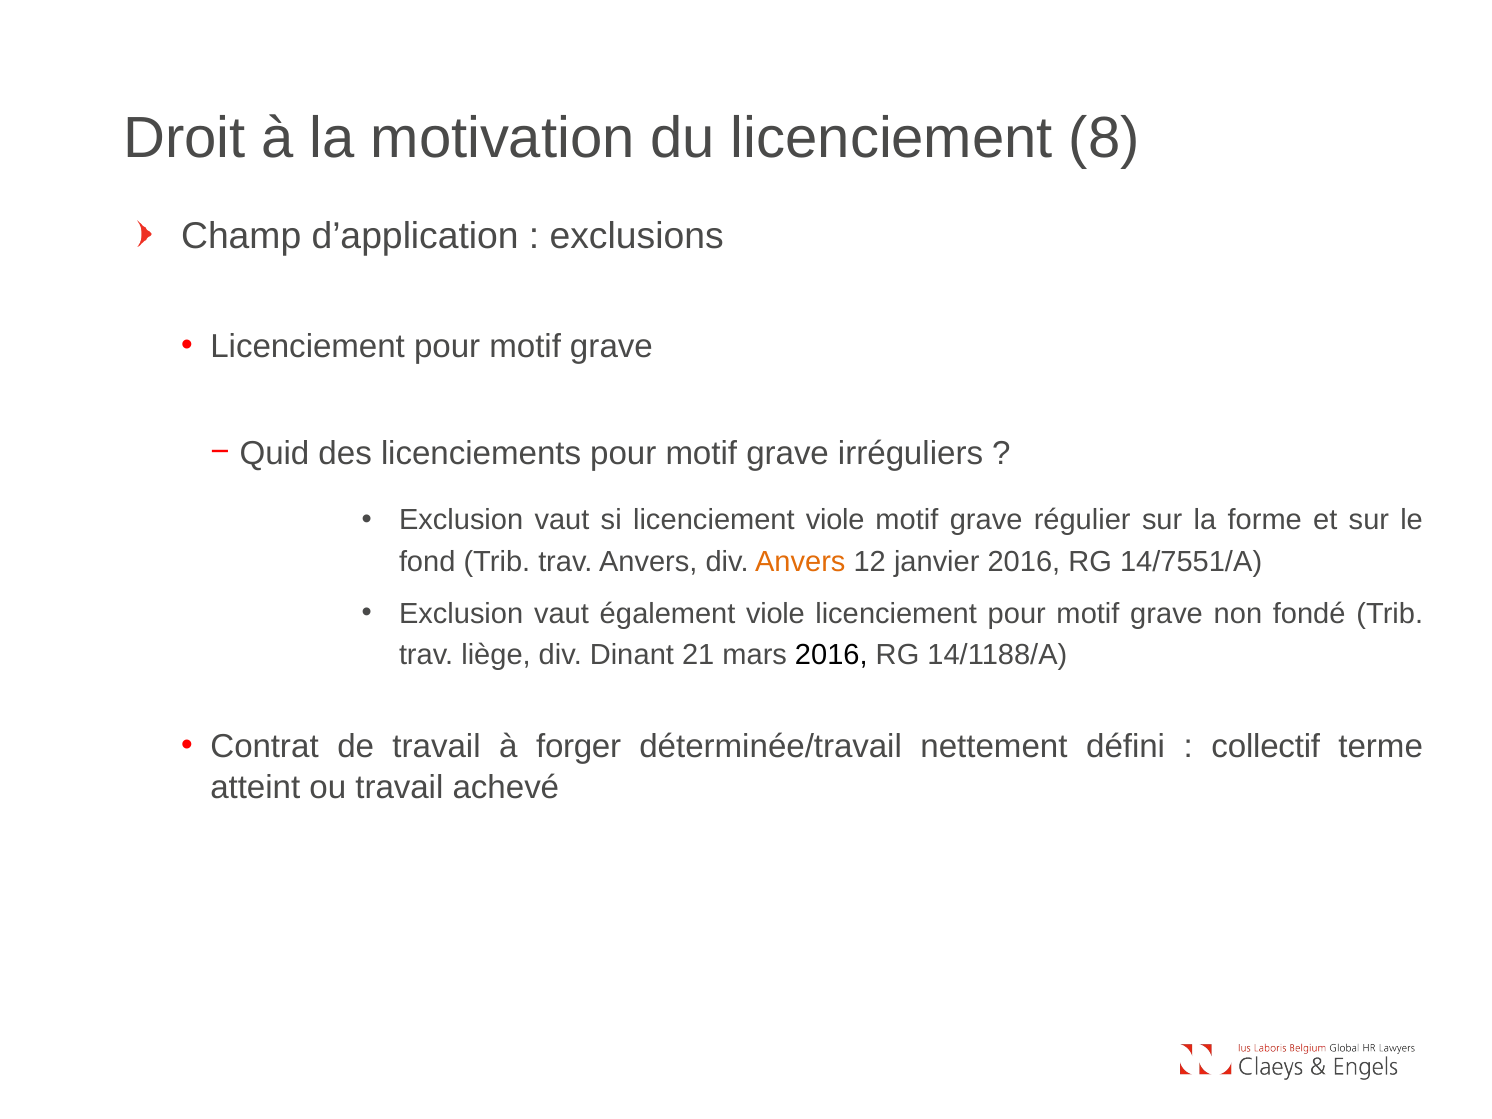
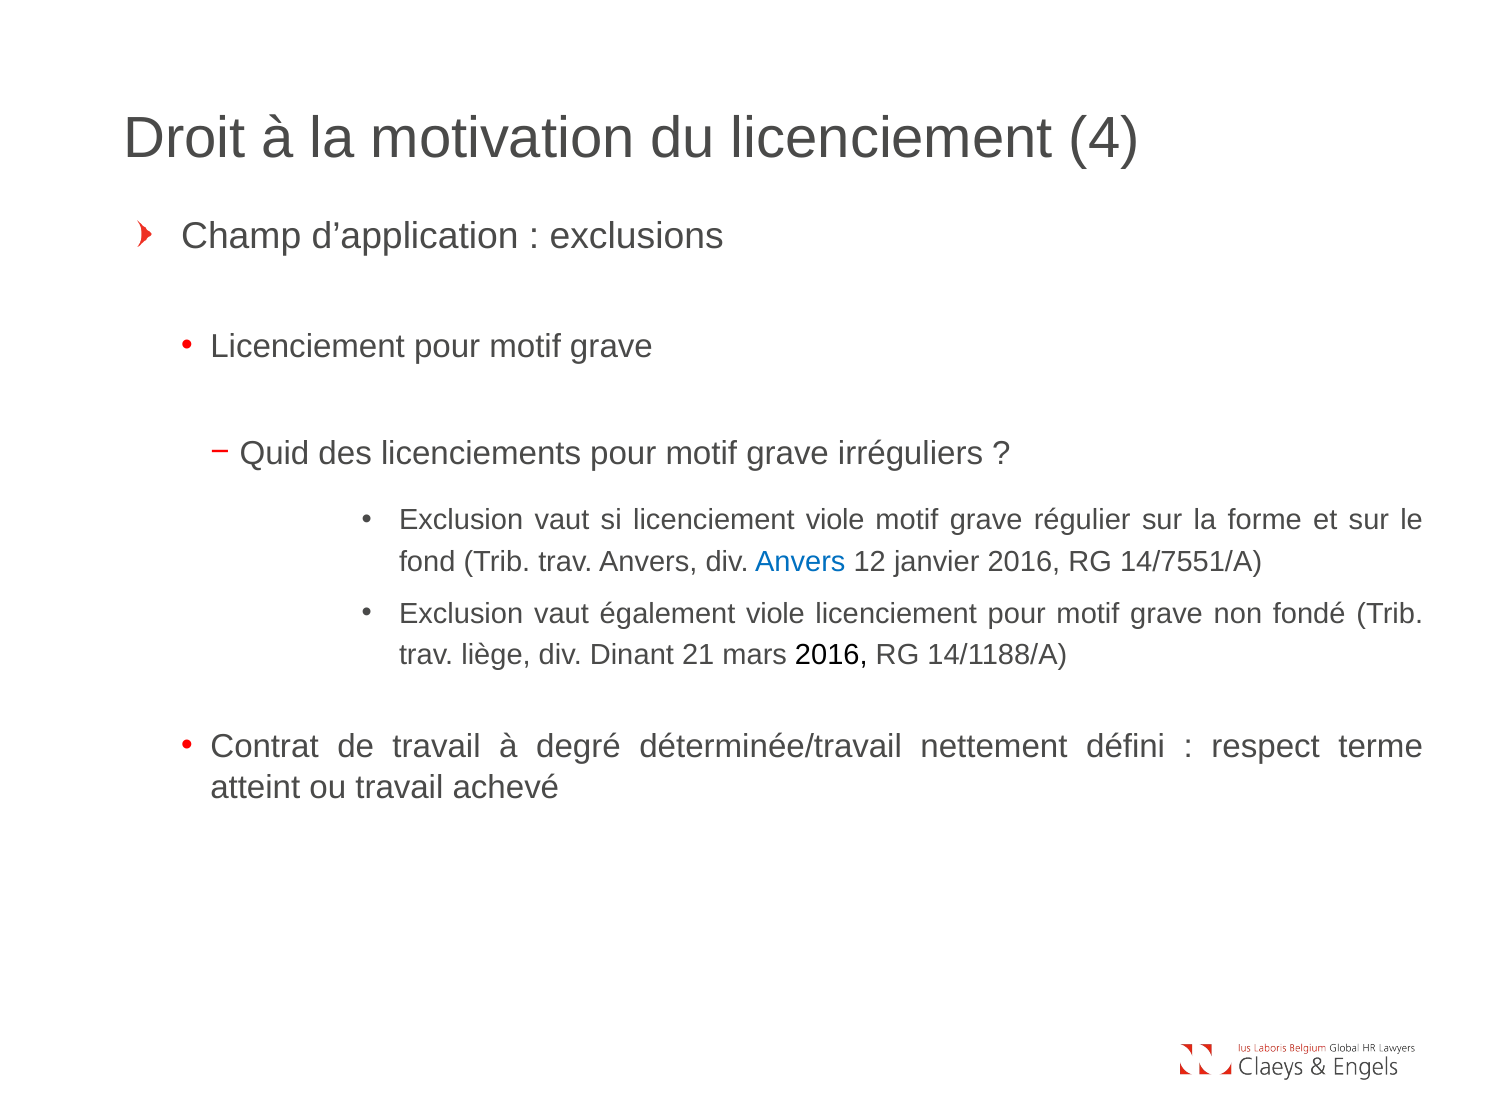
8: 8 -> 4 (1104, 139)
Anvers colour: orange -> blue (800, 562)
forger: forger -> degré (578, 746)
collectif: collectif -> respect (1266, 746)
